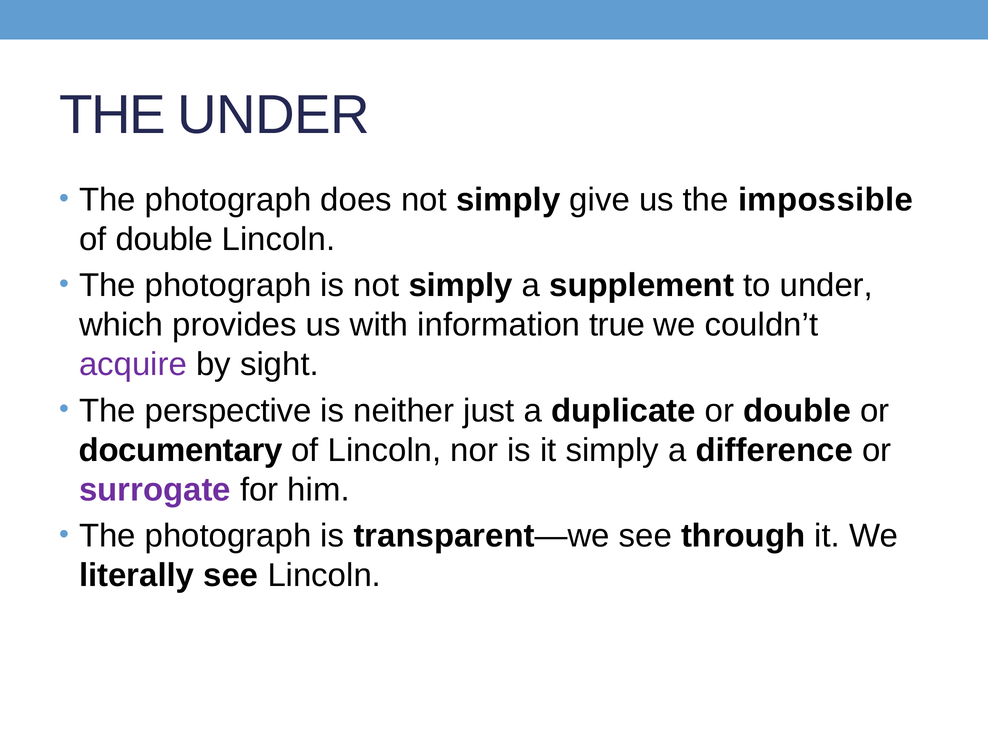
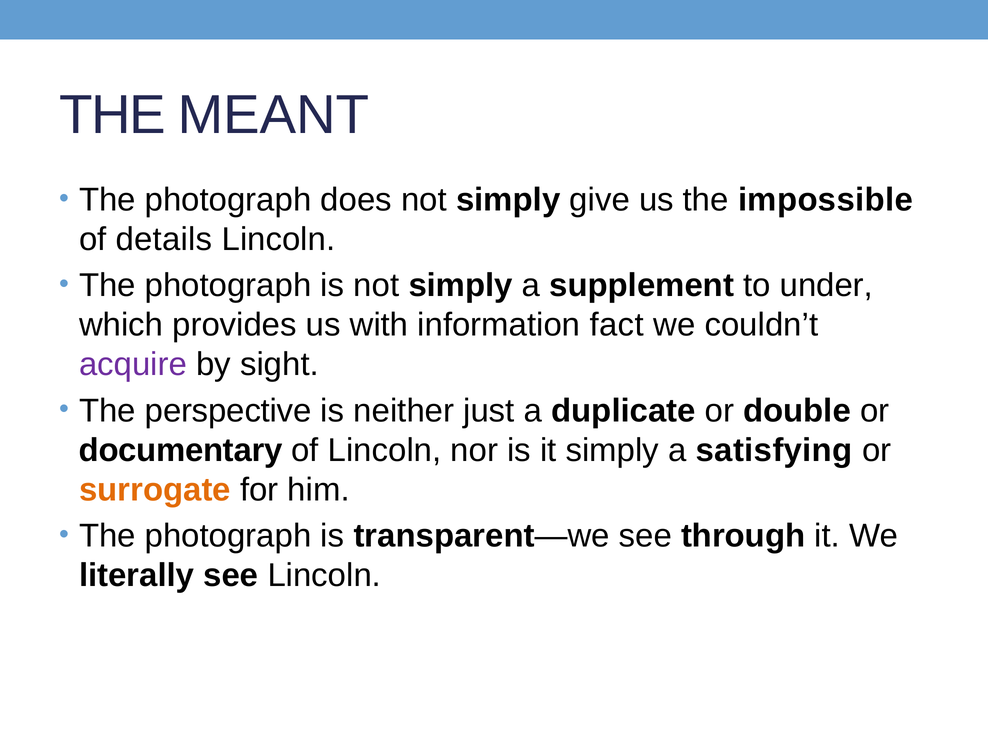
THE UNDER: UNDER -> MEANT (273, 115)
of double: double -> details (164, 239)
true: true -> fact (617, 325)
difference: difference -> satisfying (774, 450)
surrogate colour: purple -> orange (155, 490)
